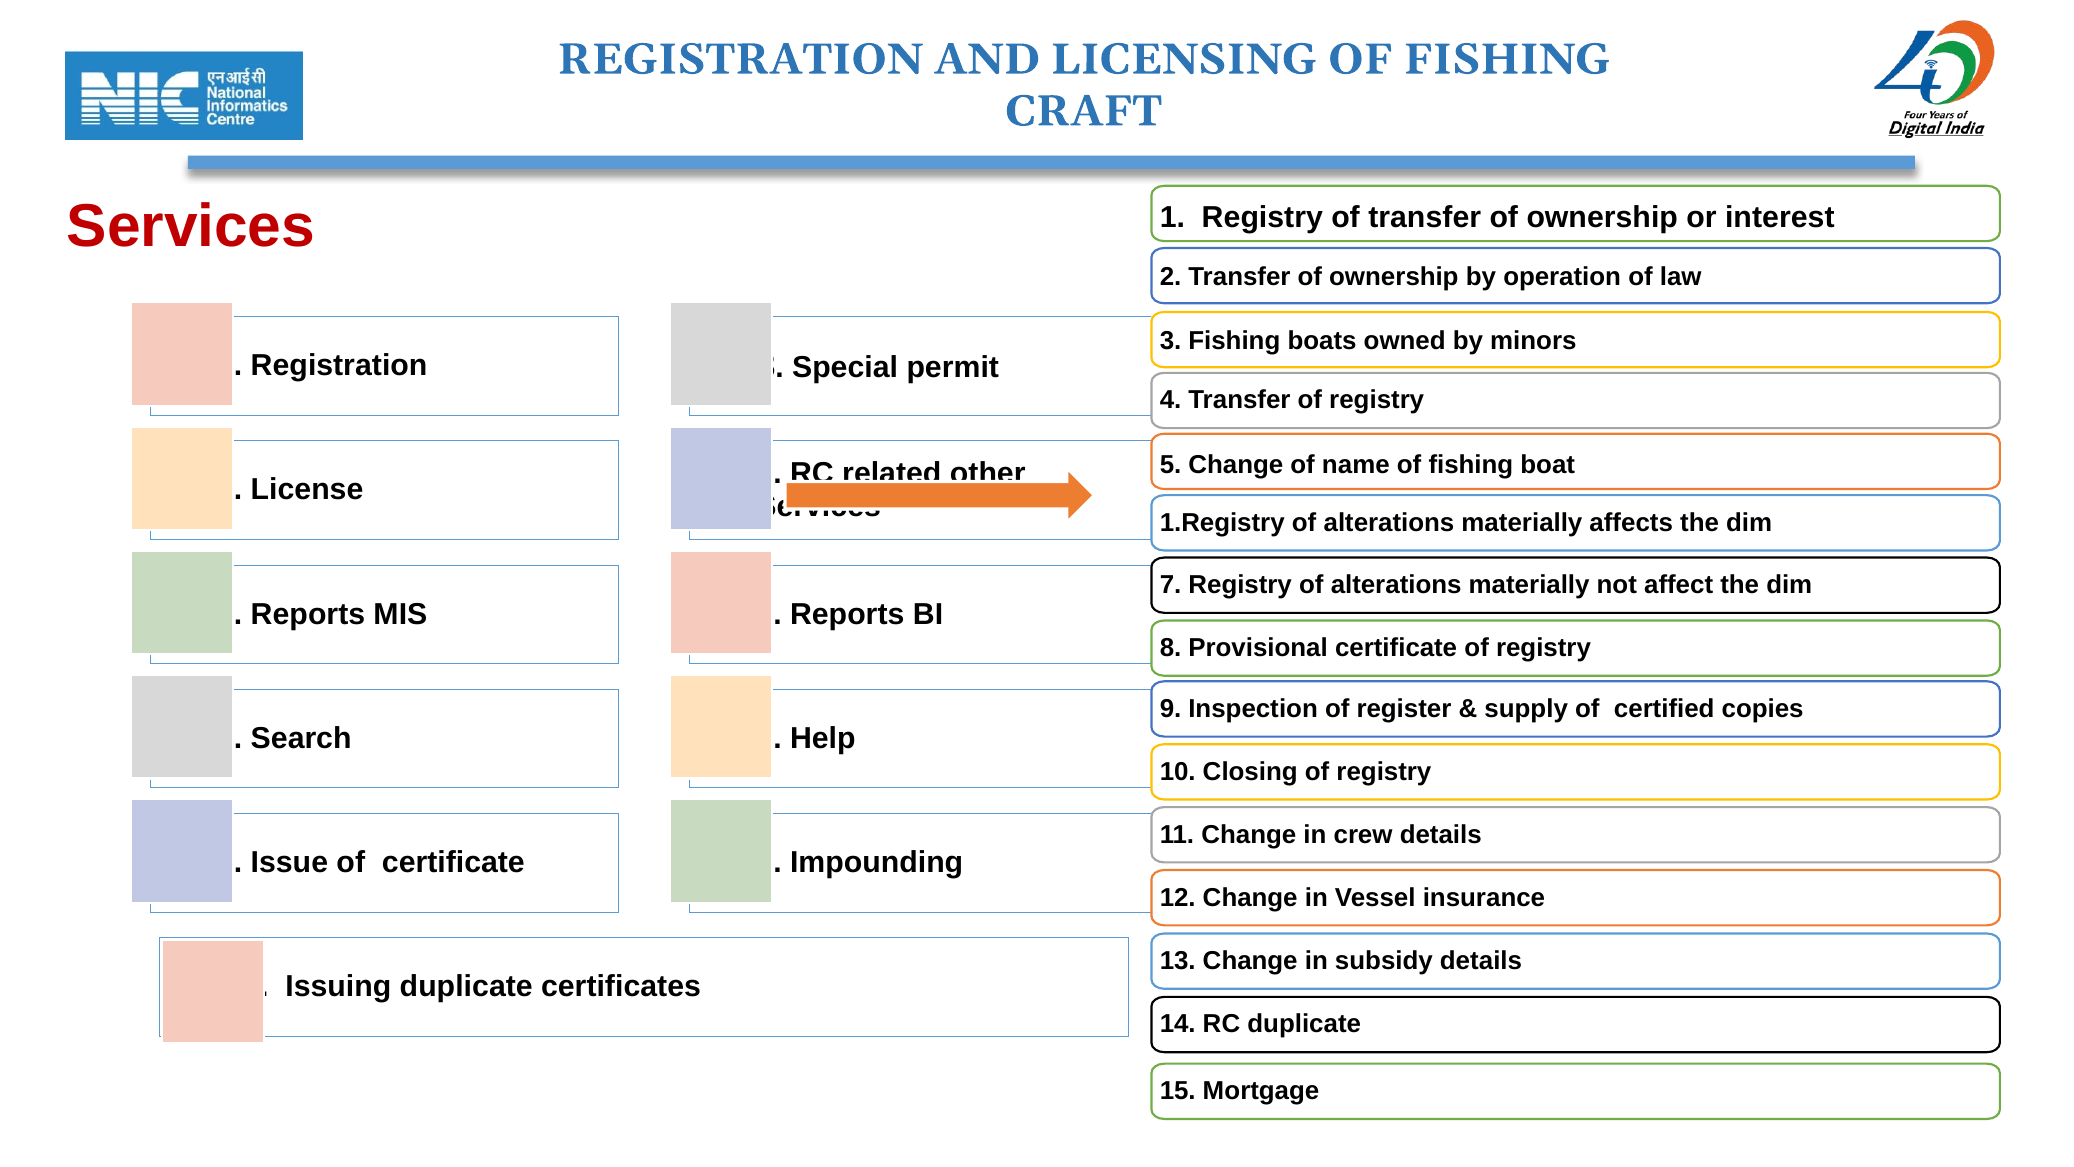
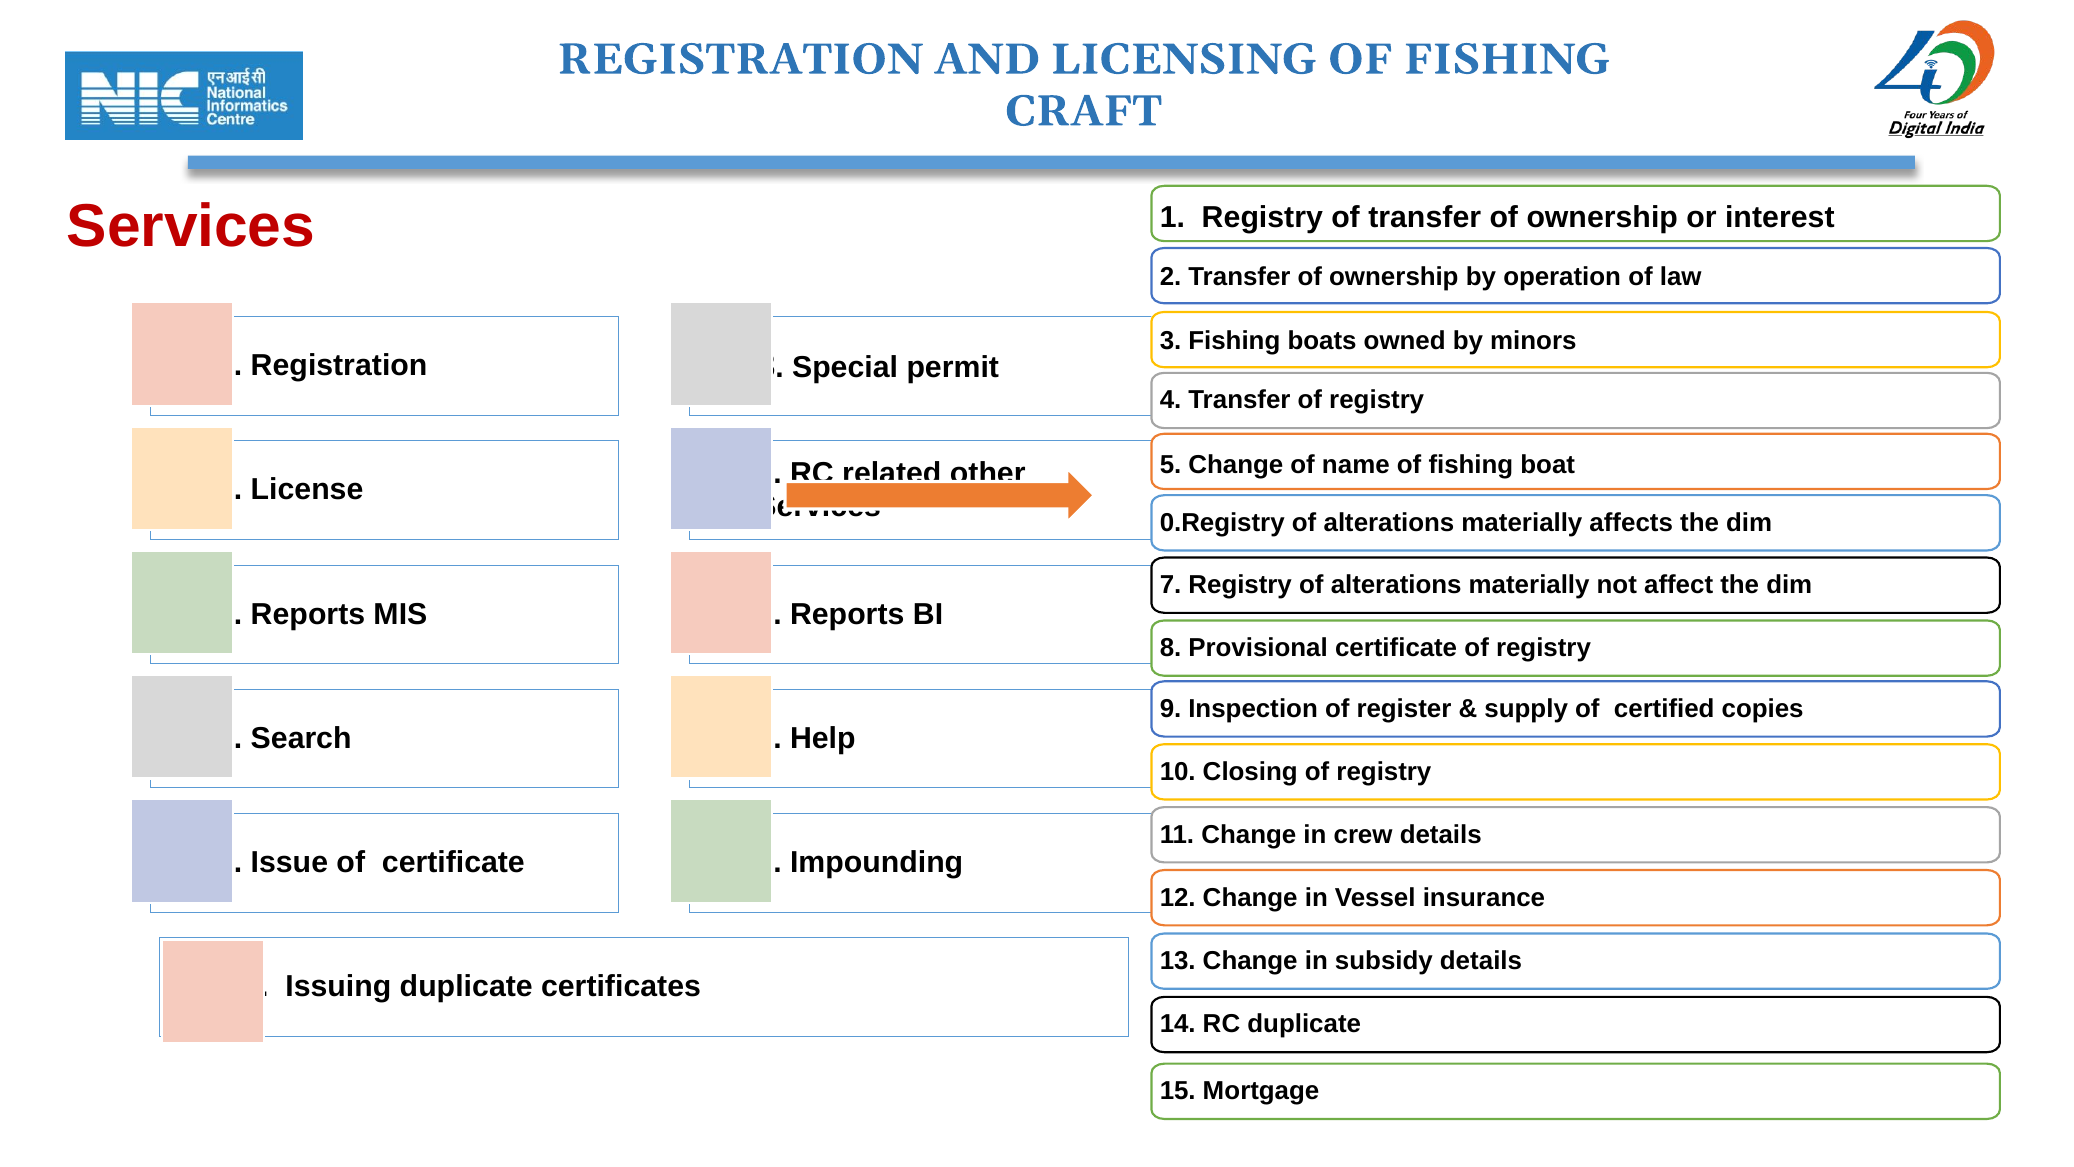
1.Registry: 1.Registry -> 0.Registry (1222, 523)
